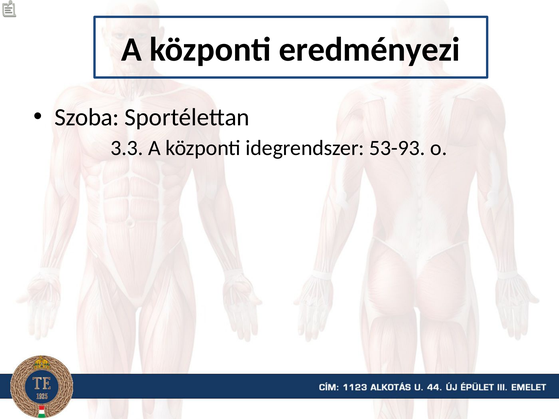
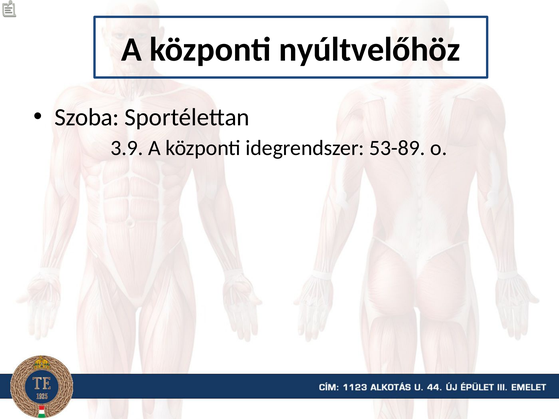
eredményezi: eredményezi -> nyúltvelőhöz (370, 50)
3.3: 3.3 -> 3.9 (127, 148)
53-93: 53-93 -> 53-89 (397, 148)
